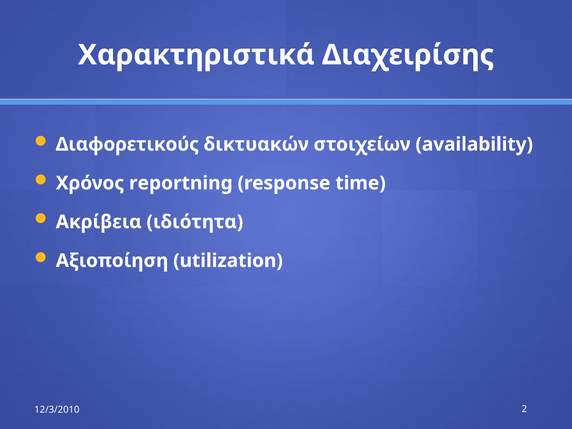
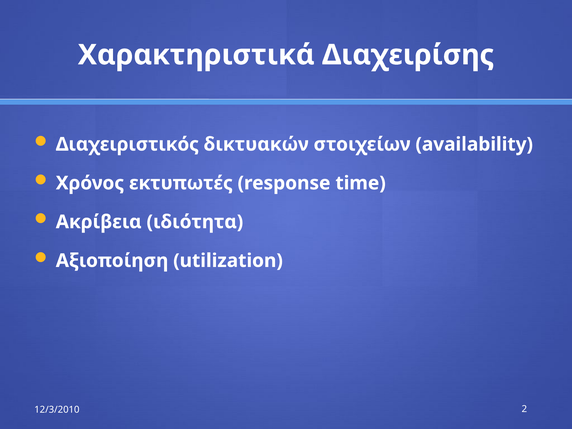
Διαφορετικούς: Διαφορετικούς -> Διαχειριστικός (127, 144)
reportning: reportning -> εκτυπωτές (181, 183)
